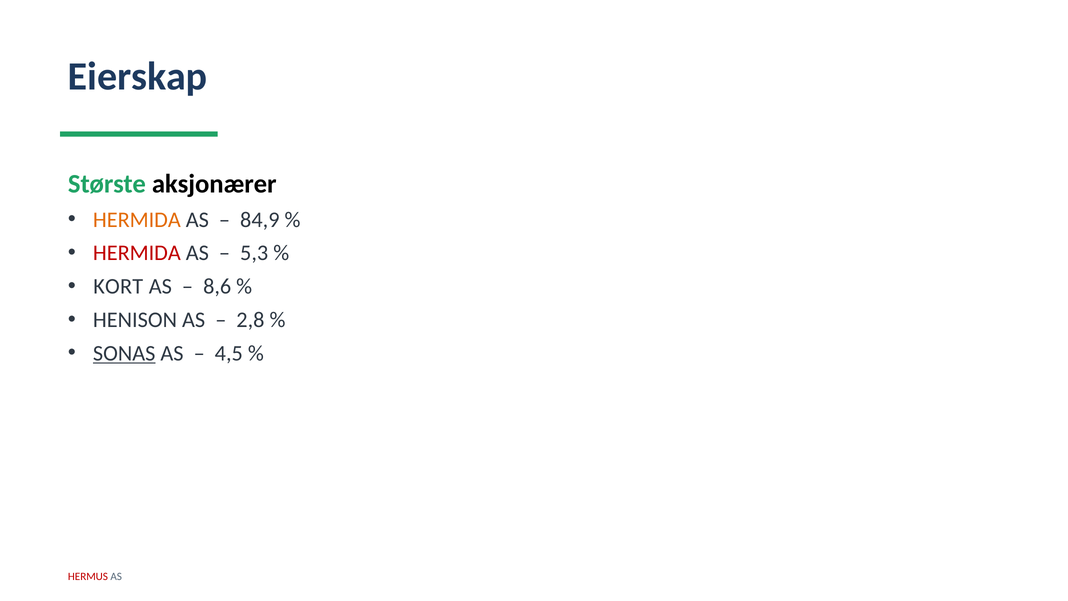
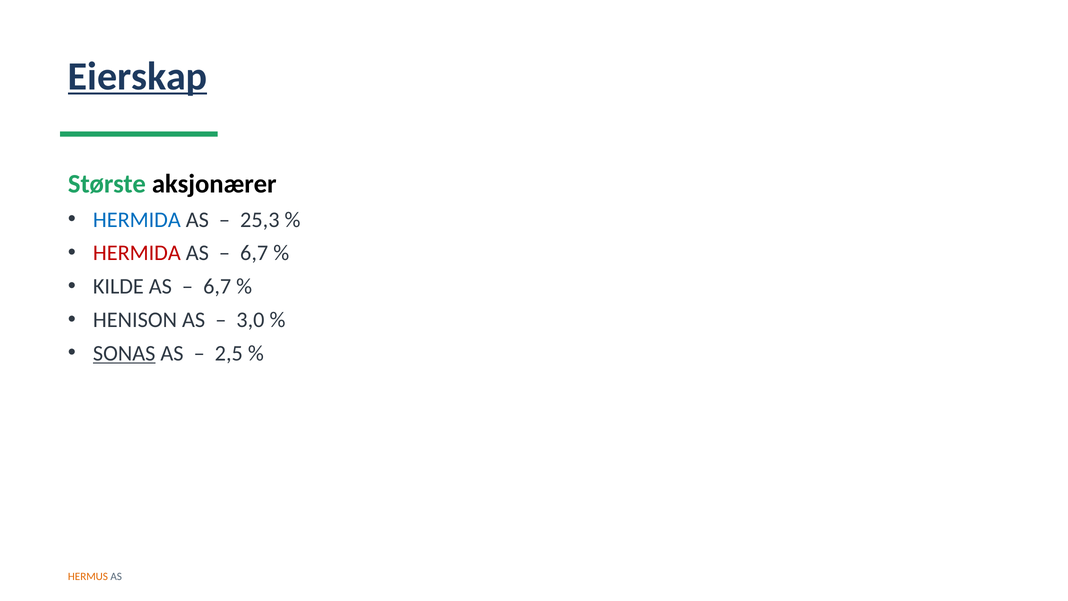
Eierskap underline: none -> present (138, 76)
HERMIDA colour: orange -> blue (137, 220)
84,9: 84,9 -> 25,3 (260, 220)
5,3: 5,3 -> 6,7 (254, 253)
KORT: KORT -> KILDE (118, 286)
8,6: 8,6 -> 6,7 (217, 286)
2,8: 2,8 -> 3,0 (250, 320)
4,5: 4,5 -> 2,5 (229, 353)
HERMUS colour: red -> orange (88, 576)
